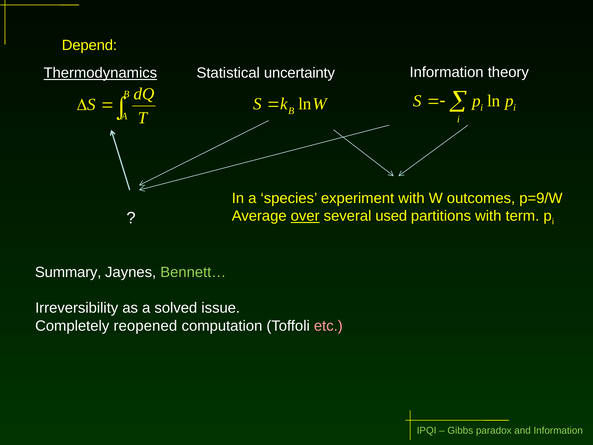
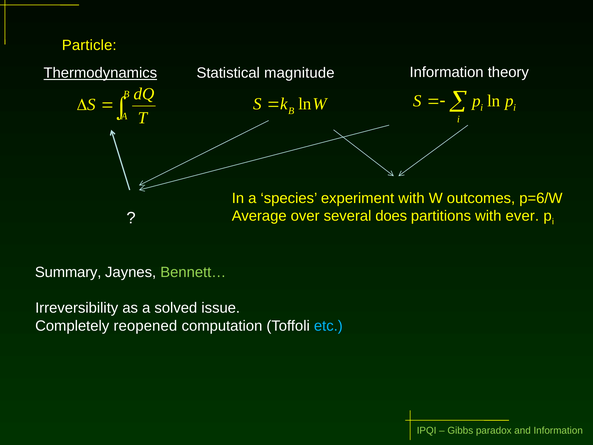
Depend: Depend -> Particle (89, 45)
uncertainty: uncertainty -> magnitude (299, 73)
p=9/W: p=9/W -> p=6/W (541, 198)
over underline: present -> none (305, 216)
used: used -> does (391, 216)
term: term -> ever (522, 216)
etc colour: pink -> light blue (328, 326)
